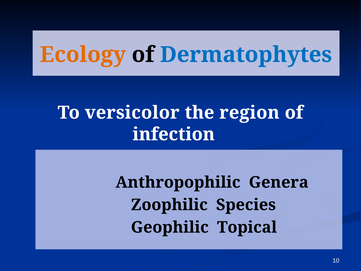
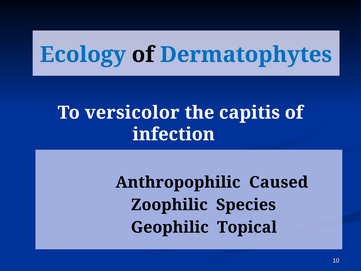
Ecology colour: orange -> blue (83, 55)
region: region -> capitis (249, 113)
Genera: Genera -> Caused (279, 182)
